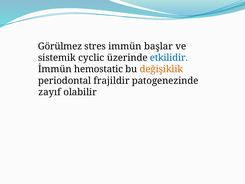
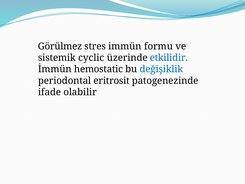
başlar: başlar -> formu (158, 46)
değişiklik colour: orange -> blue (161, 69)
frajildir: frajildir -> eritrosit (112, 81)
zayıf: zayıf -> ifade (50, 92)
